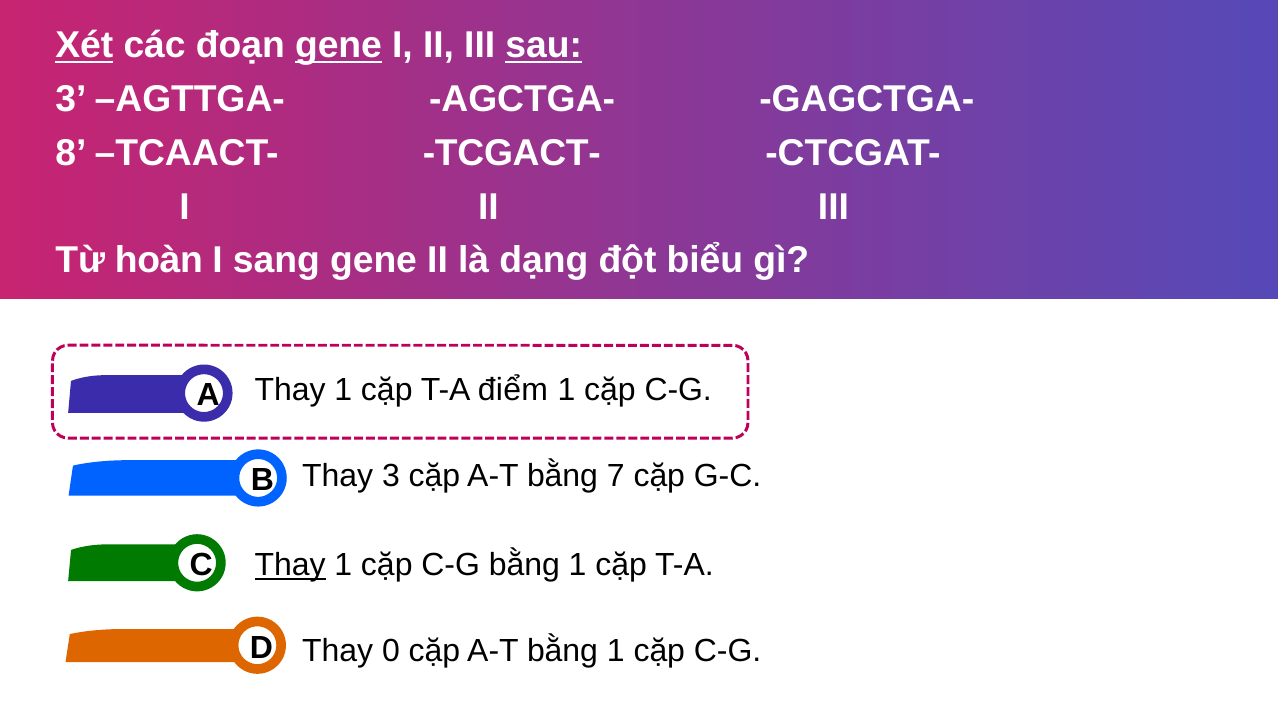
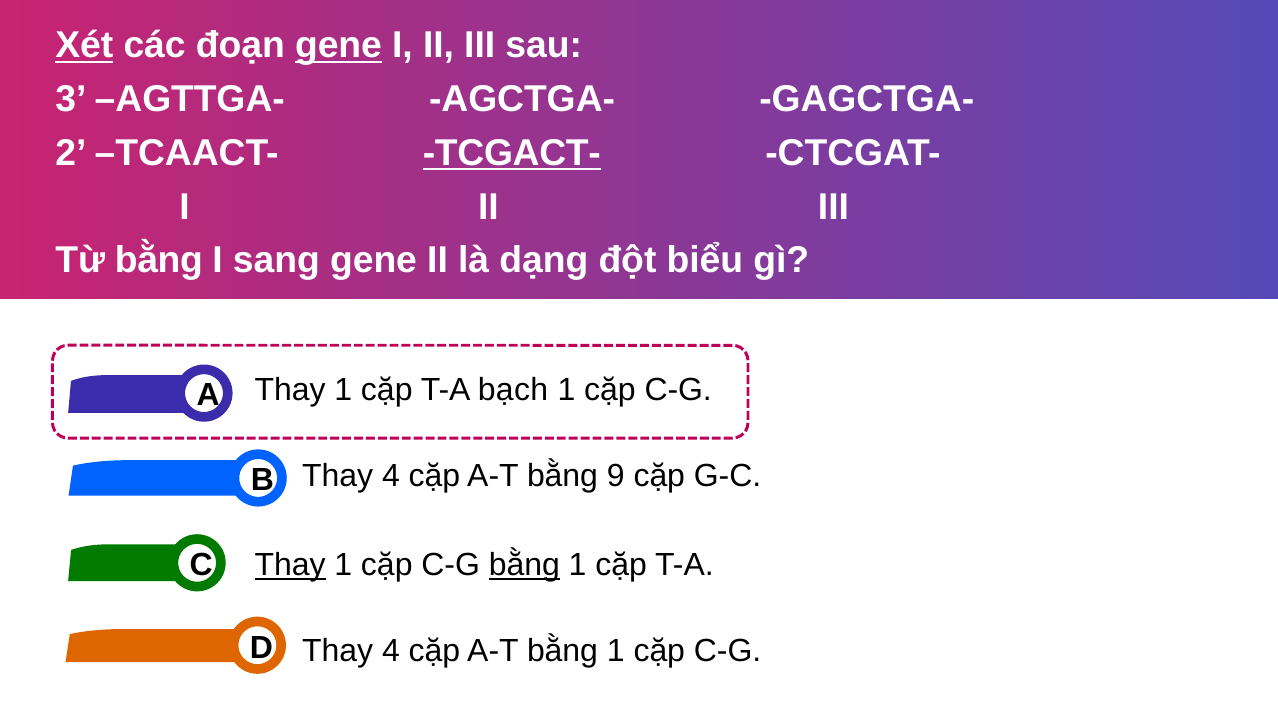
sau underline: present -> none (544, 46)
8: 8 -> 2 (71, 153)
TCGACT- underline: none -> present (512, 153)
Từ hoàn: hoàn -> bằng (159, 260)
điểm: điểm -> bạch (513, 390)
3: 3 -> 4 (391, 476)
7: 7 -> 9 (616, 476)
bằng underline: none -> present (524, 565)
0: 0 -> 4 (391, 651)
